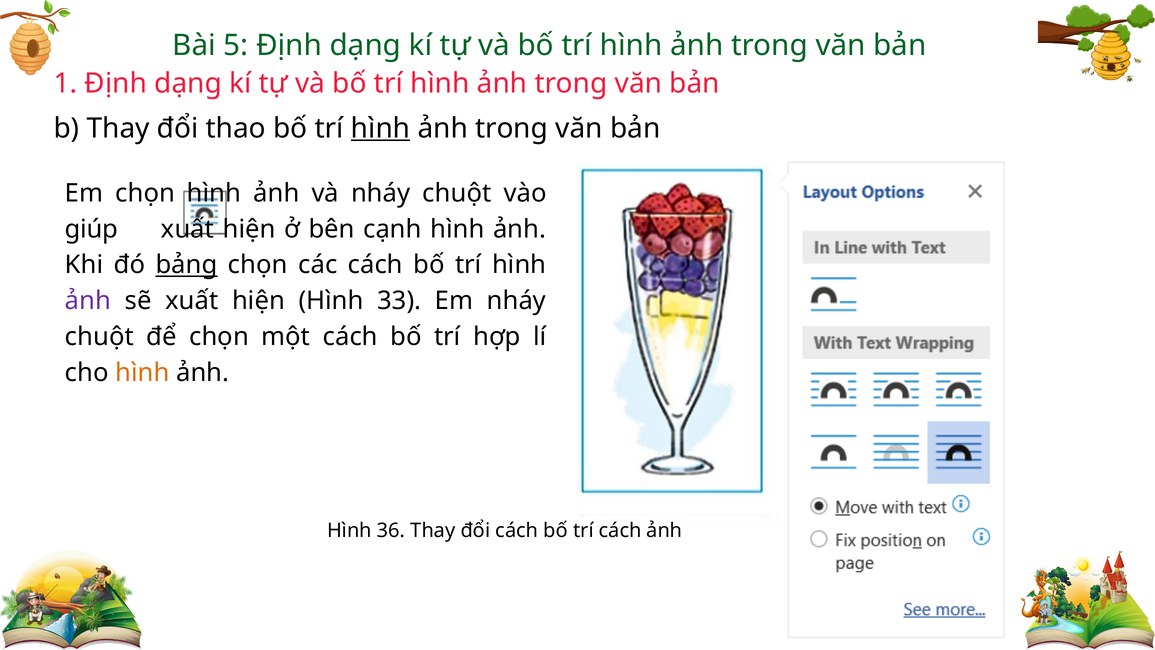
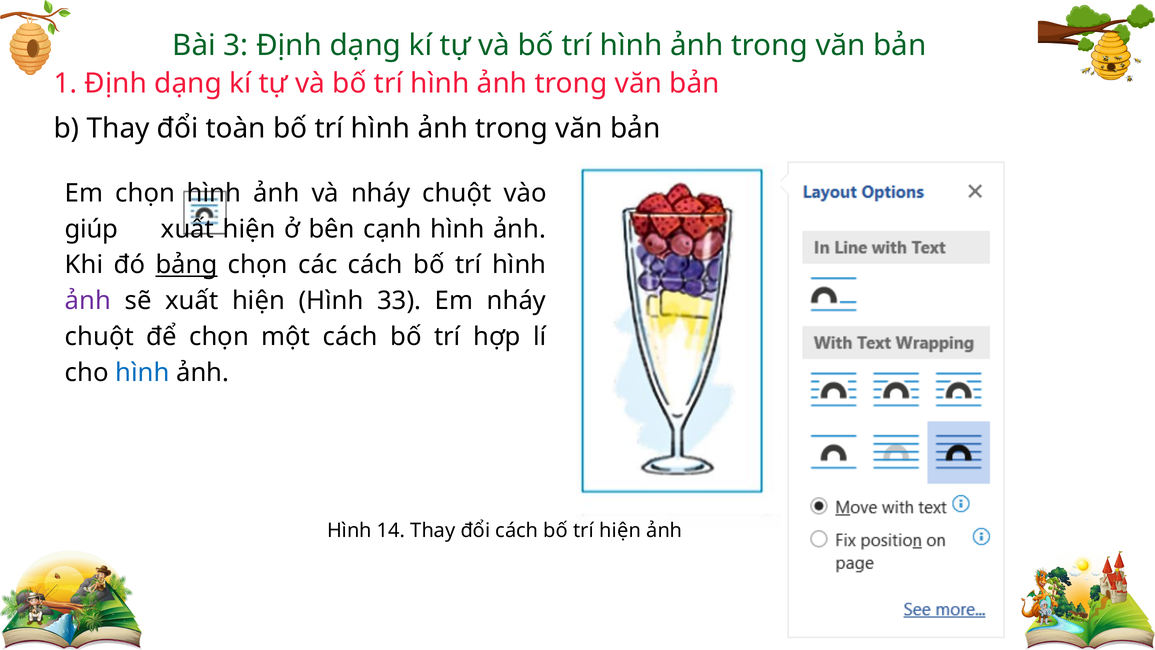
5: 5 -> 3 (236, 45)
thao: thao -> toàn (236, 128)
hình underline: present -> none (381, 128)
hình colour: orange -> blue (142, 373)
36: 36 -> 14 (391, 530)
trí cách: cách -> hiện (620, 530)
